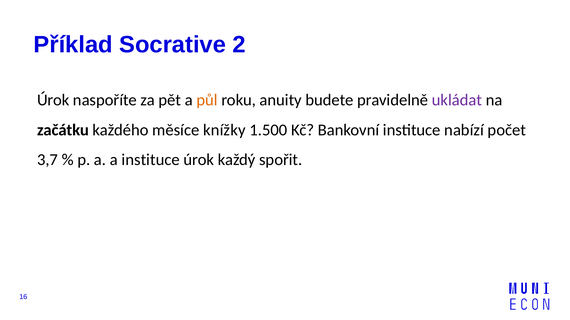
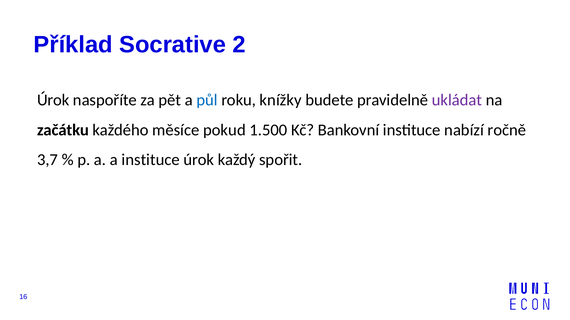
půl colour: orange -> blue (207, 100)
anuity: anuity -> knížky (281, 100)
knížky: knížky -> pokud (224, 130)
počet: počet -> ročně (507, 130)
